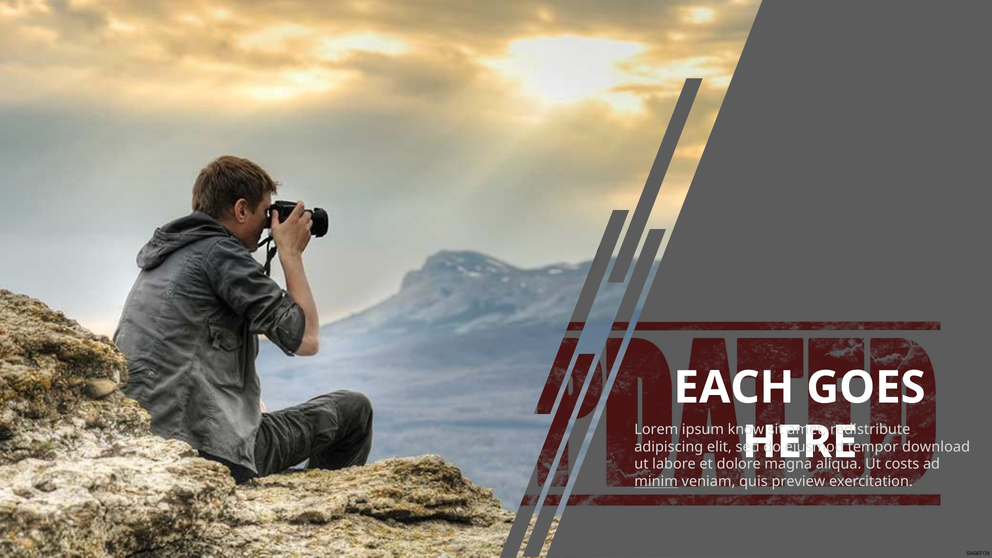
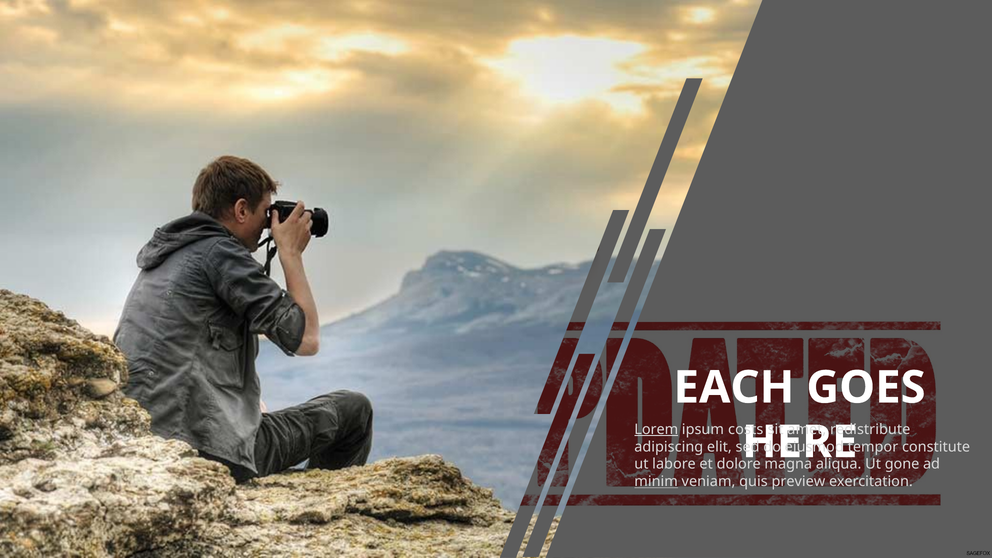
Lorem underline: none -> present (656, 429)
know: know -> costs (746, 429)
download: download -> constitute (936, 447)
costs: costs -> gone (902, 464)
